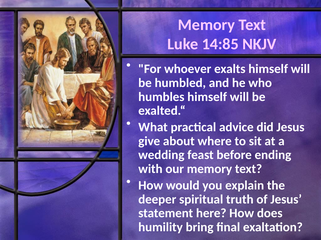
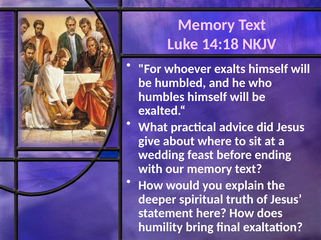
14:85: 14:85 -> 14:18 (220, 44)
